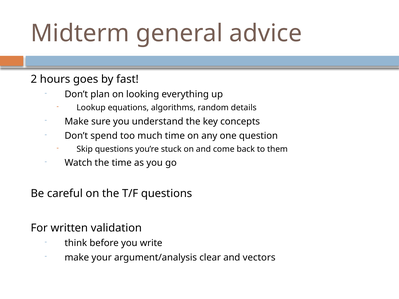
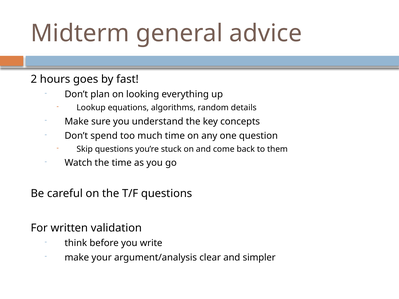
vectors: vectors -> simpler (259, 258)
